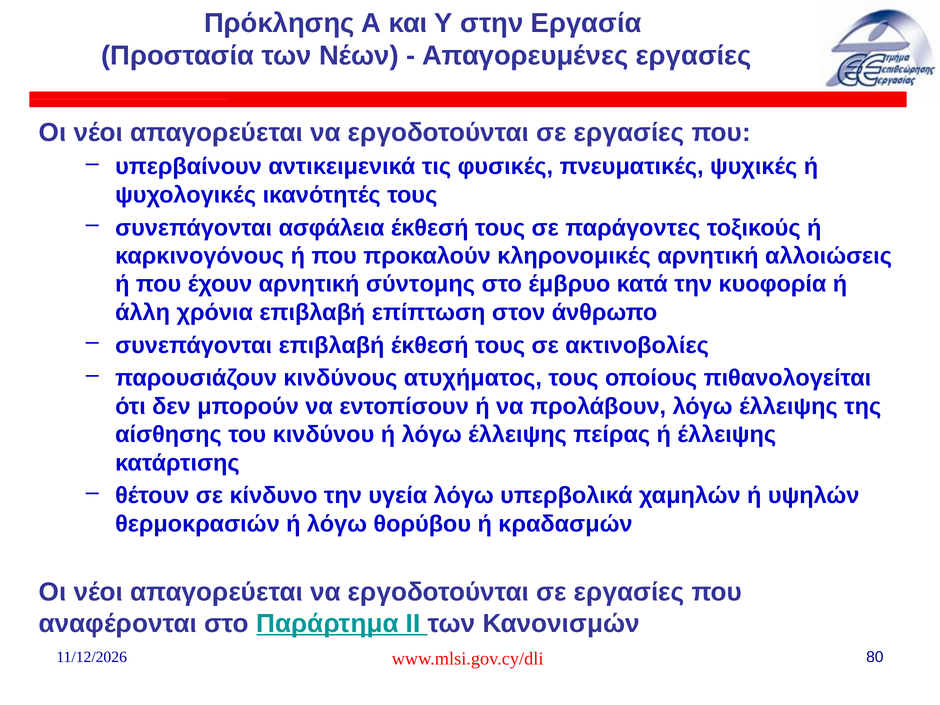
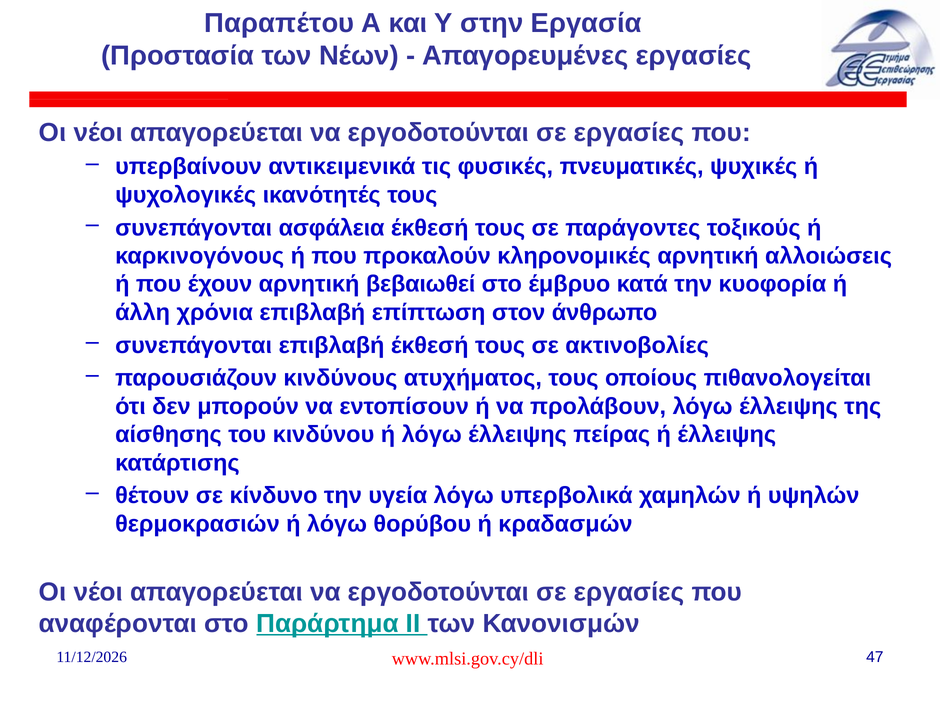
Πρόκλησης: Πρόκλησης -> Παραπέτου (279, 23)
σύντομης: σύντομης -> βεβαιωθεί (421, 284)
80: 80 -> 47 (875, 657)
